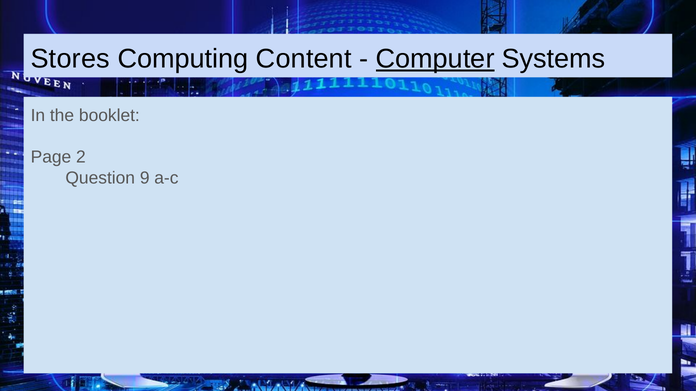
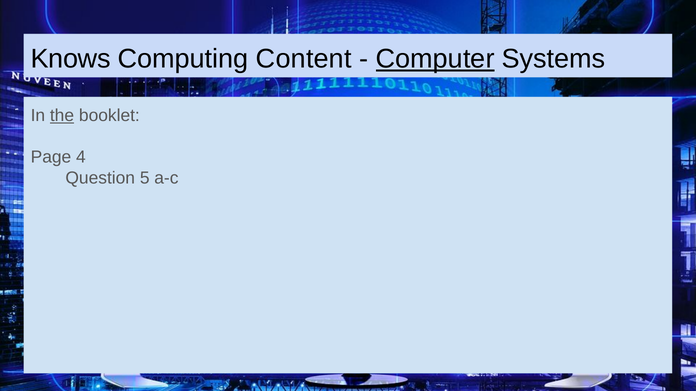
Stores: Stores -> Knows (71, 59)
the underline: none -> present (62, 116)
2: 2 -> 4 (81, 157)
9: 9 -> 5 (145, 178)
